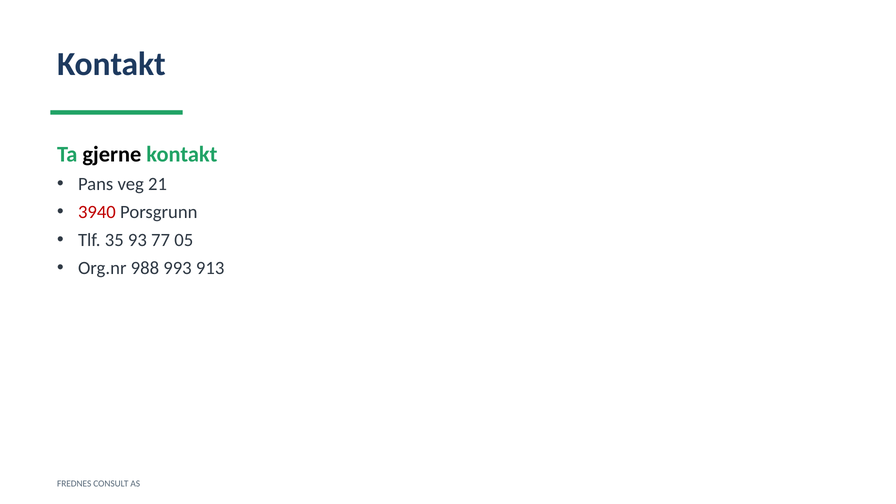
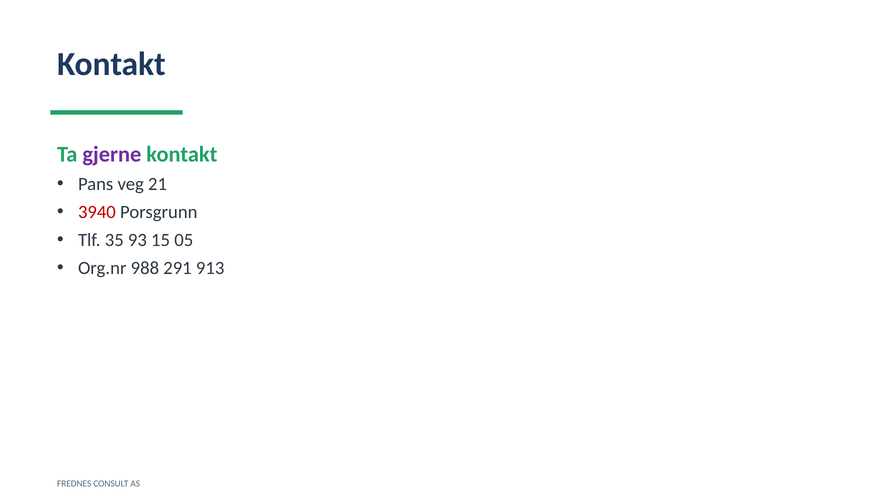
gjerne colour: black -> purple (112, 154)
77: 77 -> 15 (161, 240)
993: 993 -> 291 (178, 268)
